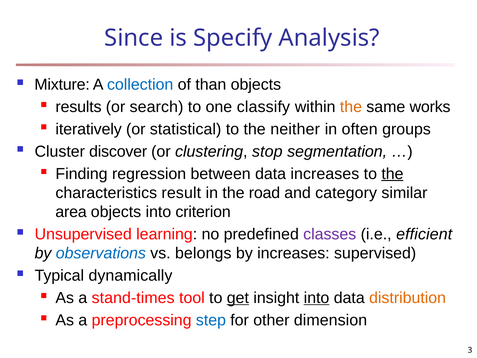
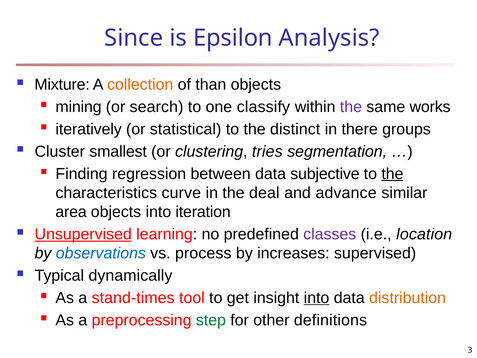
Specify: Specify -> Epsilon (233, 38)
collection colour: blue -> orange (140, 85)
results: results -> mining (79, 107)
the colour: orange -> purple (351, 107)
neither: neither -> distinct (295, 129)
often: often -> there (360, 129)
discover: discover -> smallest (118, 151)
stop: stop -> tries (267, 151)
data increases: increases -> subjective (325, 174)
result: result -> curve (181, 193)
road: road -> deal (264, 193)
category: category -> advance (346, 193)
criterion: criterion -> iteration (203, 212)
Unsupervised underline: none -> present (83, 234)
efficient: efficient -> location (424, 234)
belongs: belongs -> process (203, 253)
get underline: present -> none (238, 298)
step colour: blue -> green (211, 320)
dimension: dimension -> definitions (330, 320)
